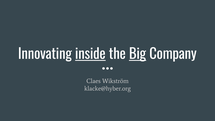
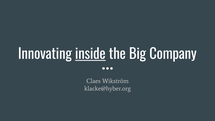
Big underline: present -> none (138, 54)
